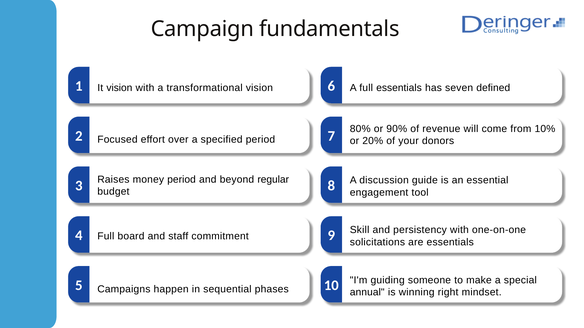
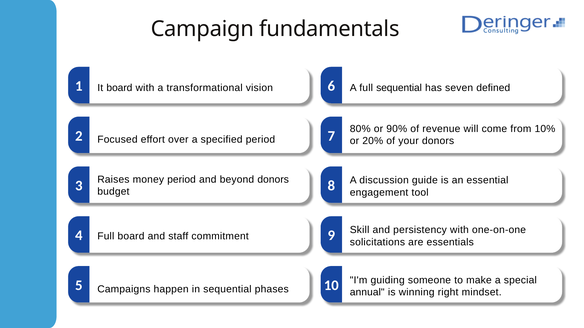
It vision: vision -> board (119, 88)
full essentials: essentials -> sequential (399, 88)
beyond regular: regular -> donors (273, 180)
